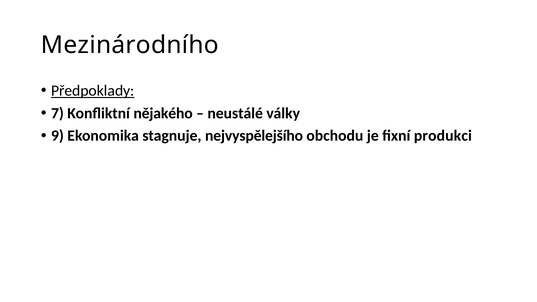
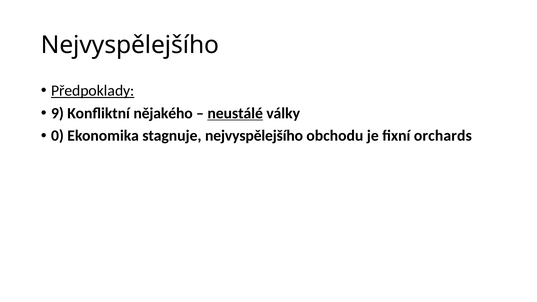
Mezinárodního: Mezinárodního -> Nejvyspělejšího (130, 45)
7: 7 -> 9 (57, 113)
neustálé underline: none -> present (235, 113)
9: 9 -> 0 (57, 136)
produkci: produkci -> orchards (443, 136)
